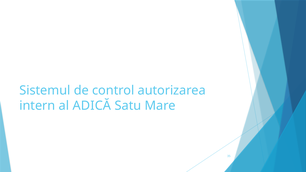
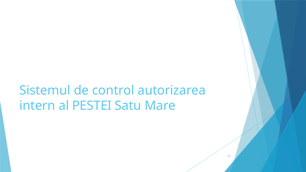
ADICĂ: ADICĂ -> PESTEI (92, 106)
